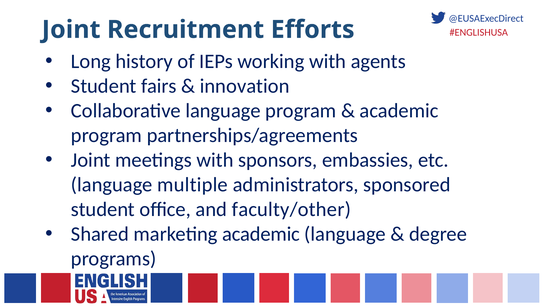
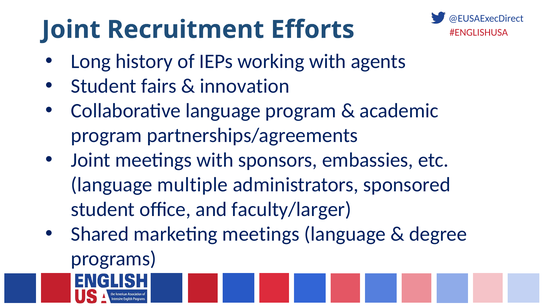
faculty/other: faculty/other -> faculty/larger (292, 210)
marketing academic: academic -> meetings (261, 234)
